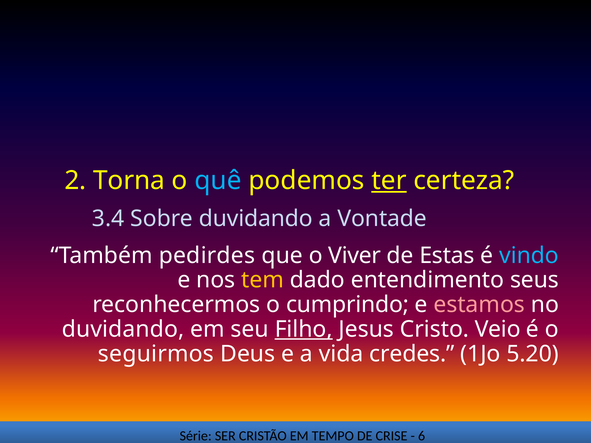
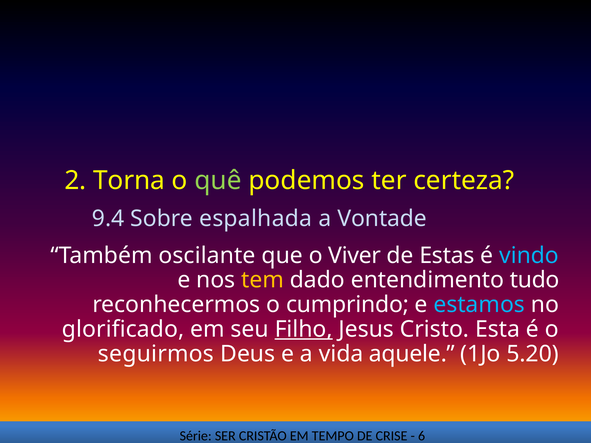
quê colour: light blue -> light green (218, 181)
ter underline: present -> none (389, 181)
3.4: 3.4 -> 9.4 (108, 219)
Sobre duvidando: duvidando -> espalhada (256, 219)
pedirdes: pedirdes -> oscilante (207, 256)
seus: seus -> tudo (535, 280)
estamos colour: pink -> light blue (479, 305)
duvidando: duvidando -> glorificado (123, 329)
Veio: Veio -> Esta (498, 329)
credes: credes -> aquele (412, 354)
